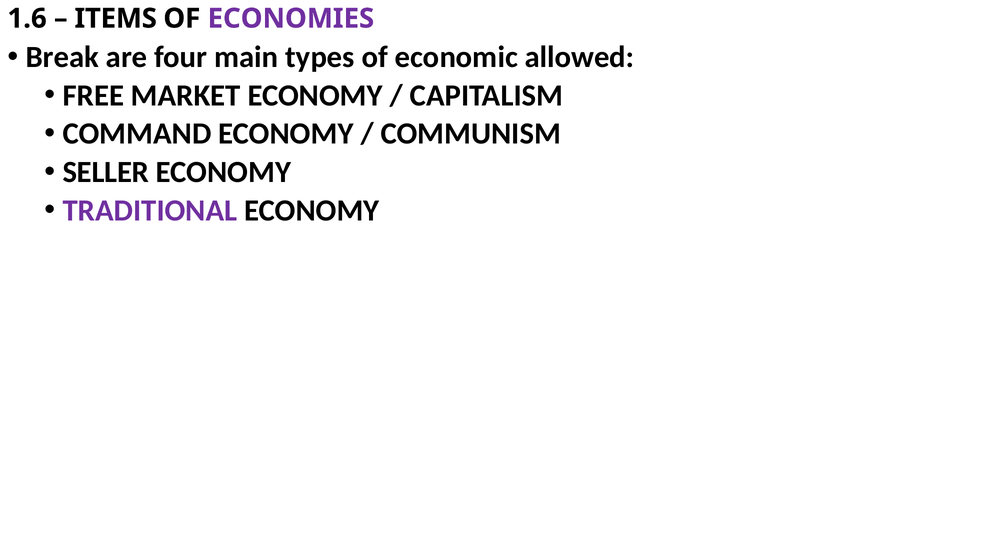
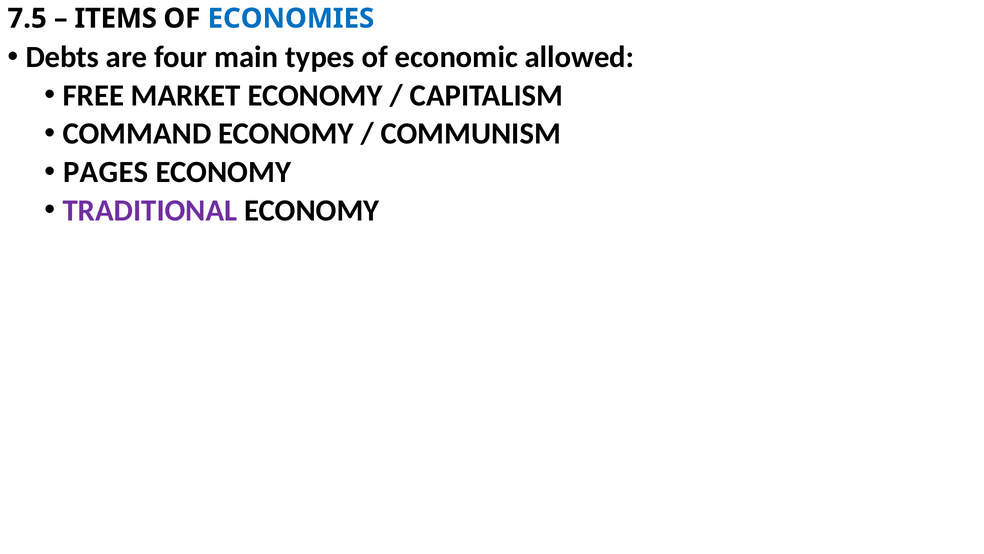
1.6: 1.6 -> 7.5 (27, 18)
ECONOMIES colour: purple -> blue (291, 18)
Break: Break -> Debts (62, 57)
SELLER: SELLER -> PAGES (106, 172)
